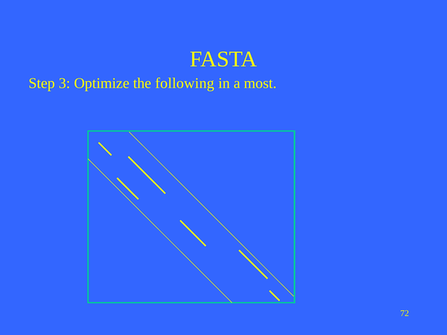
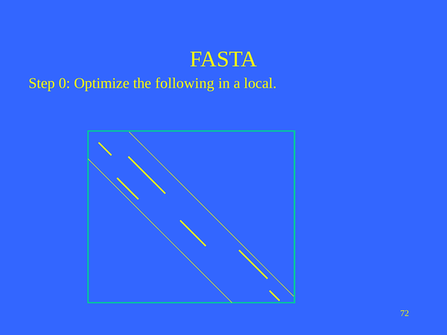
3: 3 -> 0 (64, 83)
most: most -> local (260, 83)
